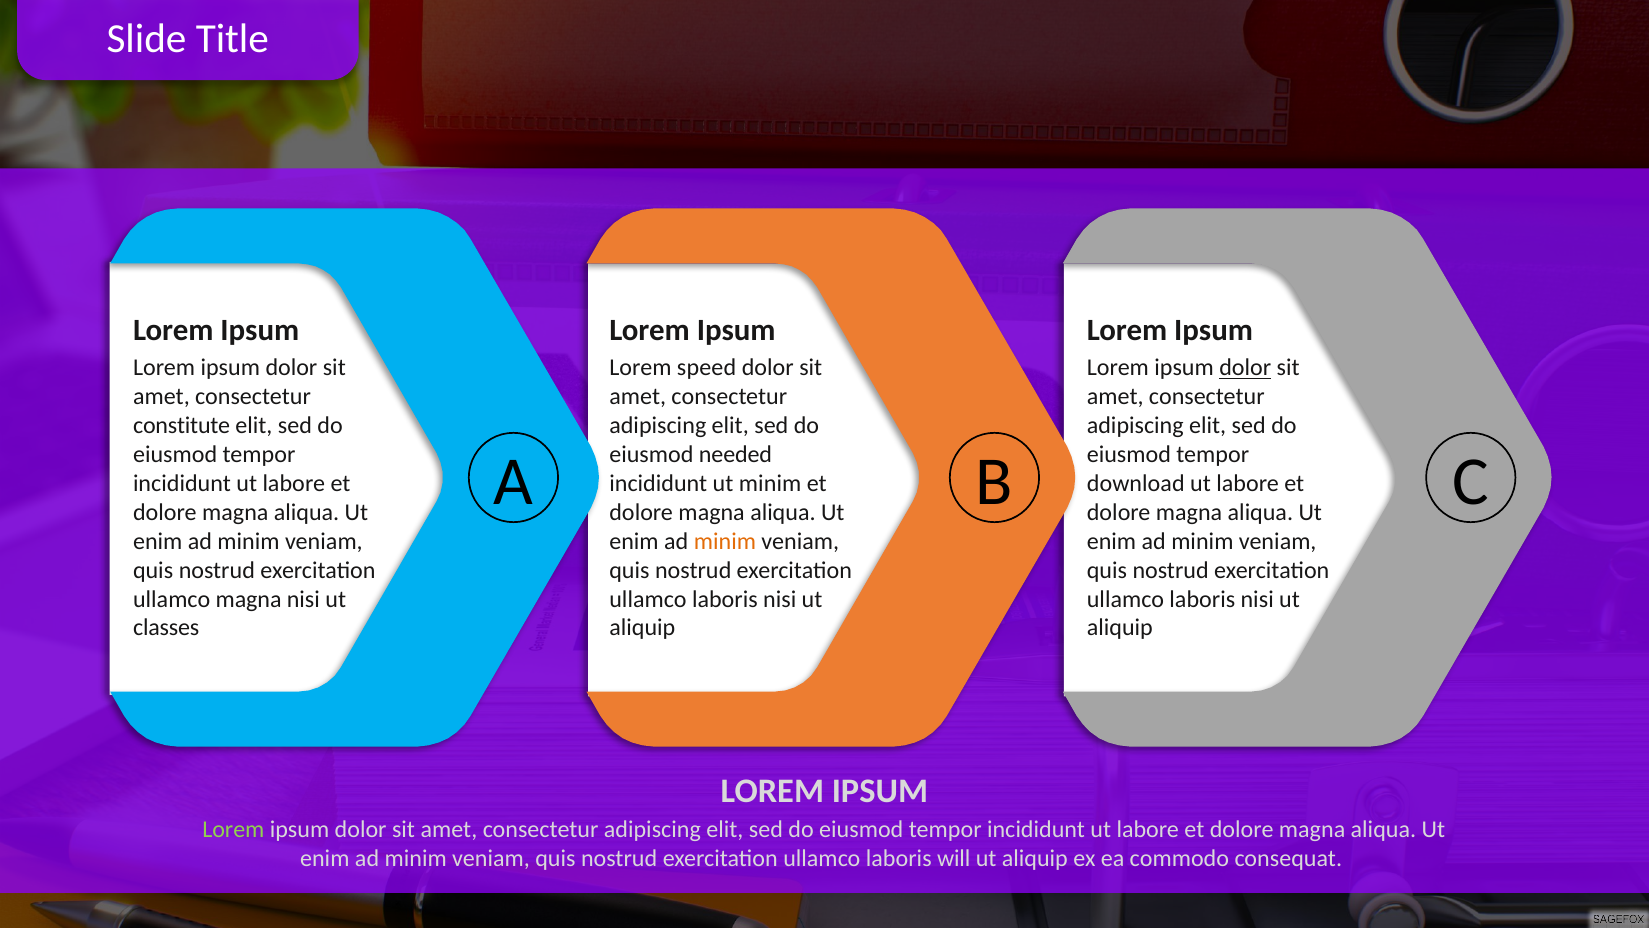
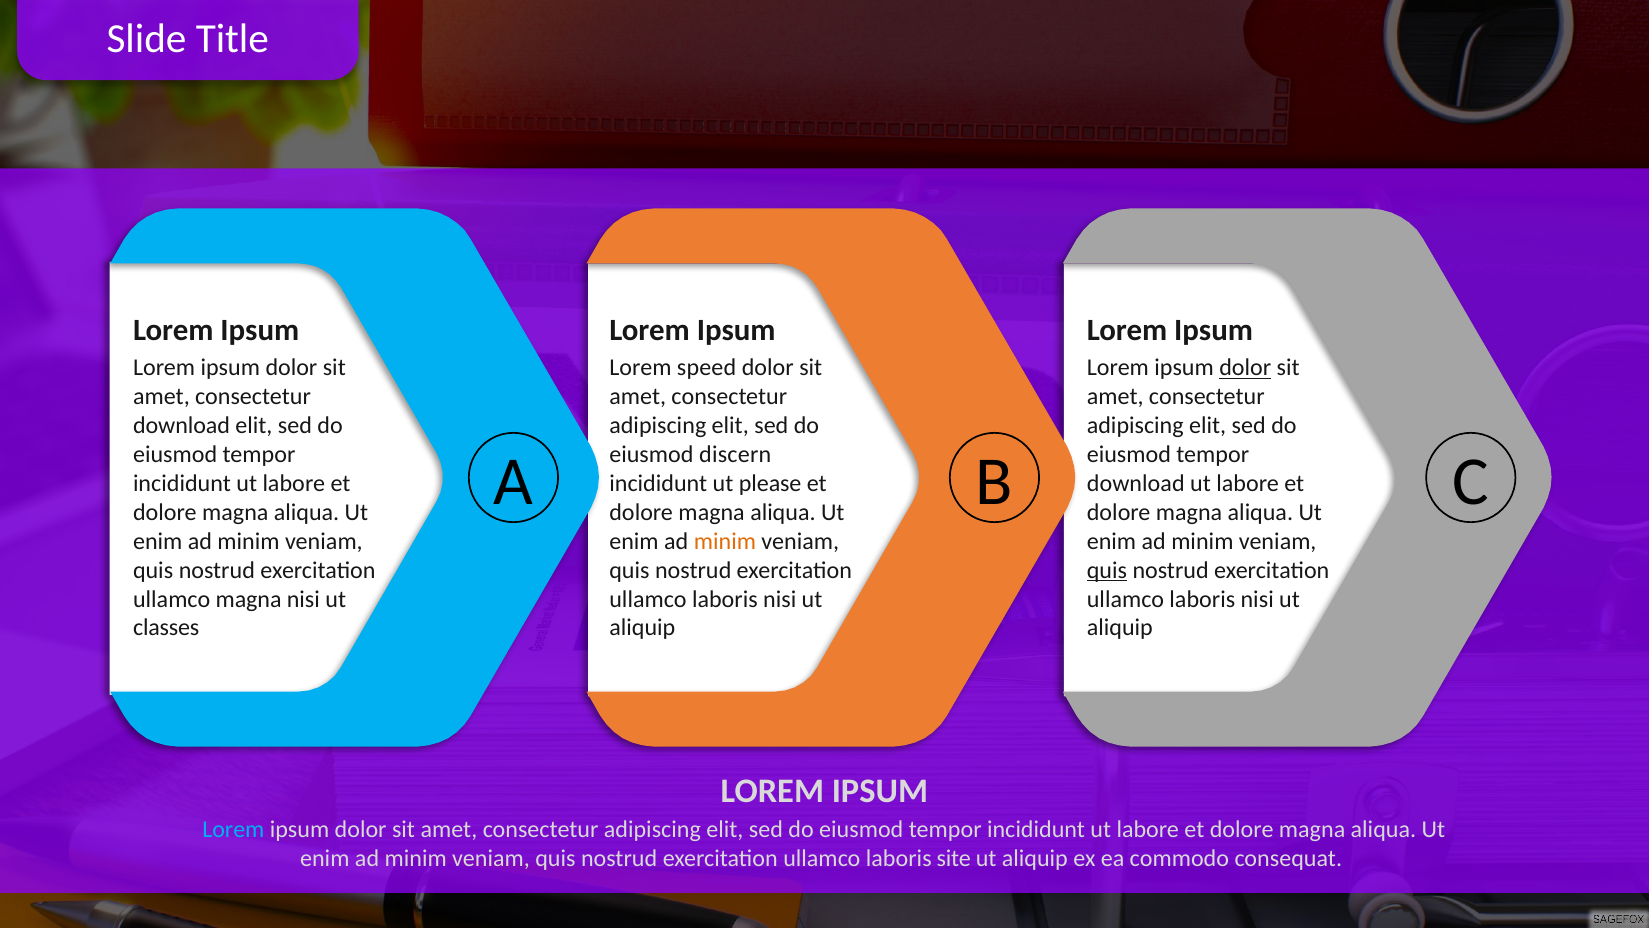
constitute: constitute -> download (182, 426)
needed: needed -> discern (735, 454)
ut minim: minim -> please (770, 483)
quis underline: none -> present (1107, 570)
Lorem colour: light green -> light blue (233, 829)
will: will -> site (954, 858)
